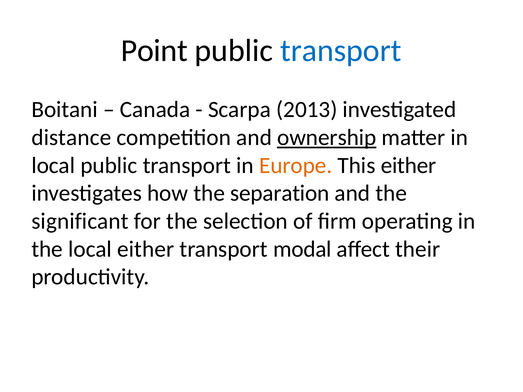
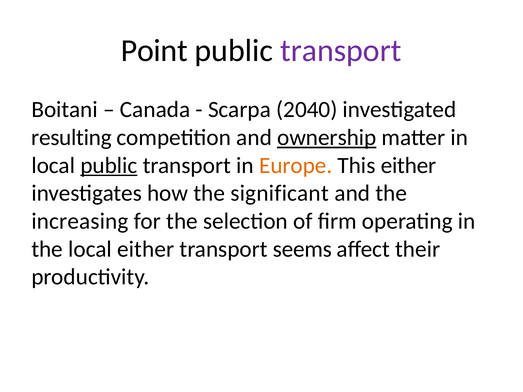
transport colour: blue -> purple (341, 51)
2013: 2013 -> 2040 (307, 110)
distance: distance -> resulting (71, 138)
public underline: none -> present (109, 166)
separation: separation -> significant (280, 193)
significant: significant -> increasing (80, 221)
modal: modal -> seems (302, 249)
